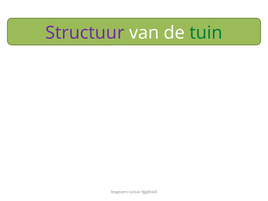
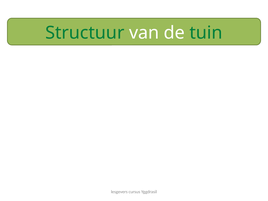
Structuur colour: purple -> green (85, 33)
